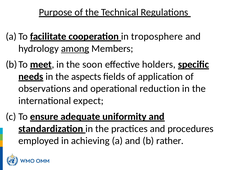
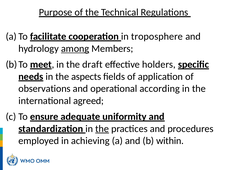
soon: soon -> draft (92, 64)
reduction: reduction -> according (160, 88)
expect: expect -> agreed (89, 100)
the underline: none -> present (102, 128)
rather: rather -> within (170, 140)
